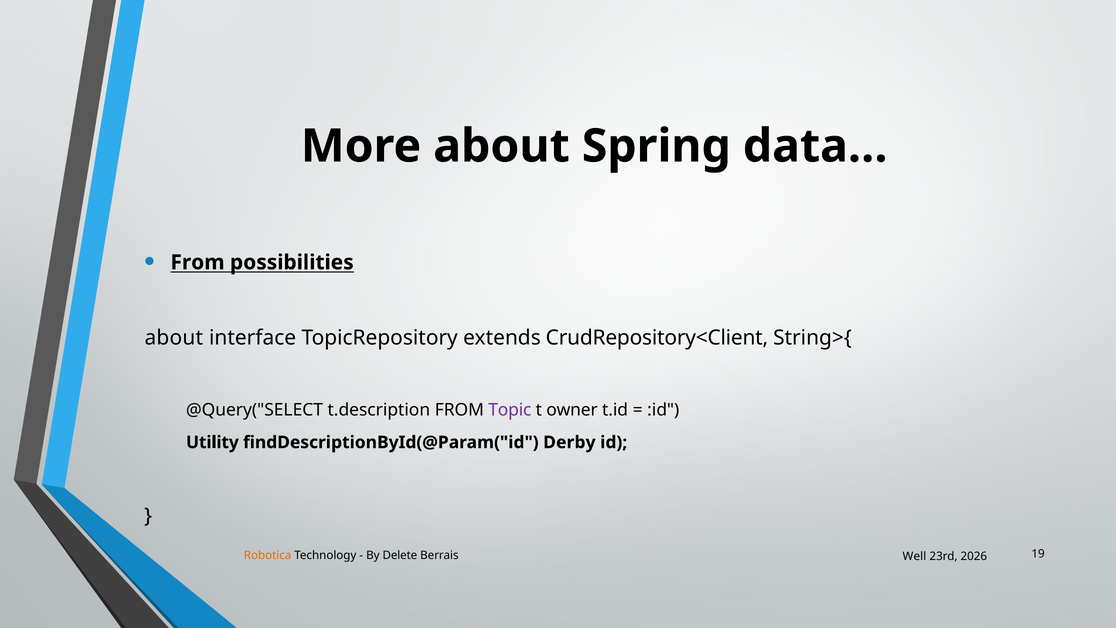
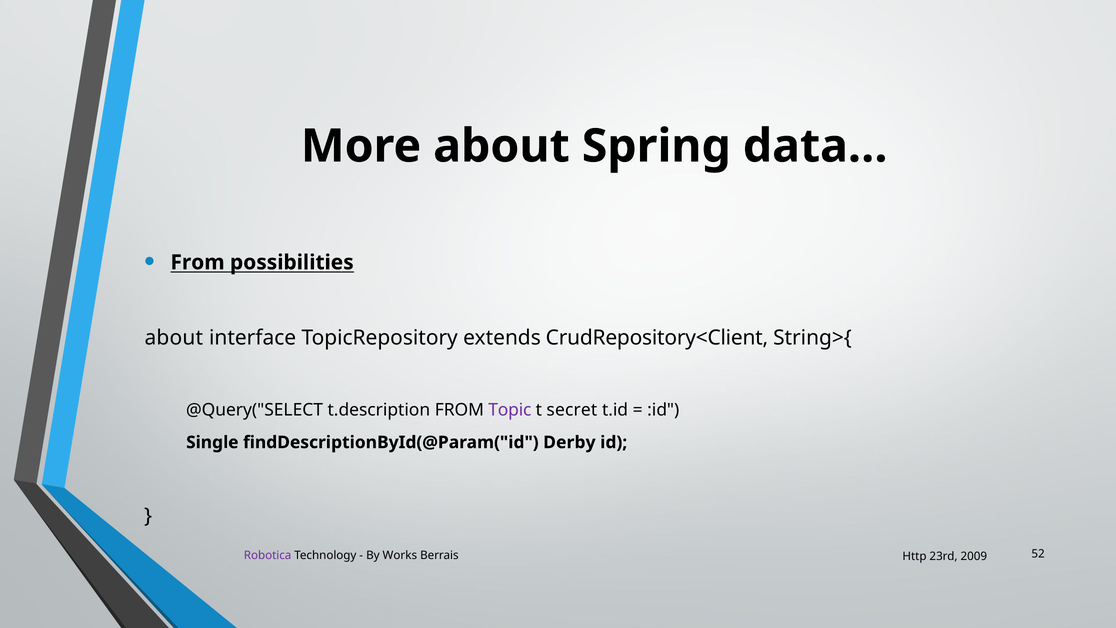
owner: owner -> secret (572, 410)
Utility: Utility -> Single (212, 442)
Robotica colour: orange -> purple (268, 555)
Delete: Delete -> Works (400, 555)
19: 19 -> 52 (1038, 554)
Well: Well -> Http (915, 556)
2026: 2026 -> 2009 (974, 556)
